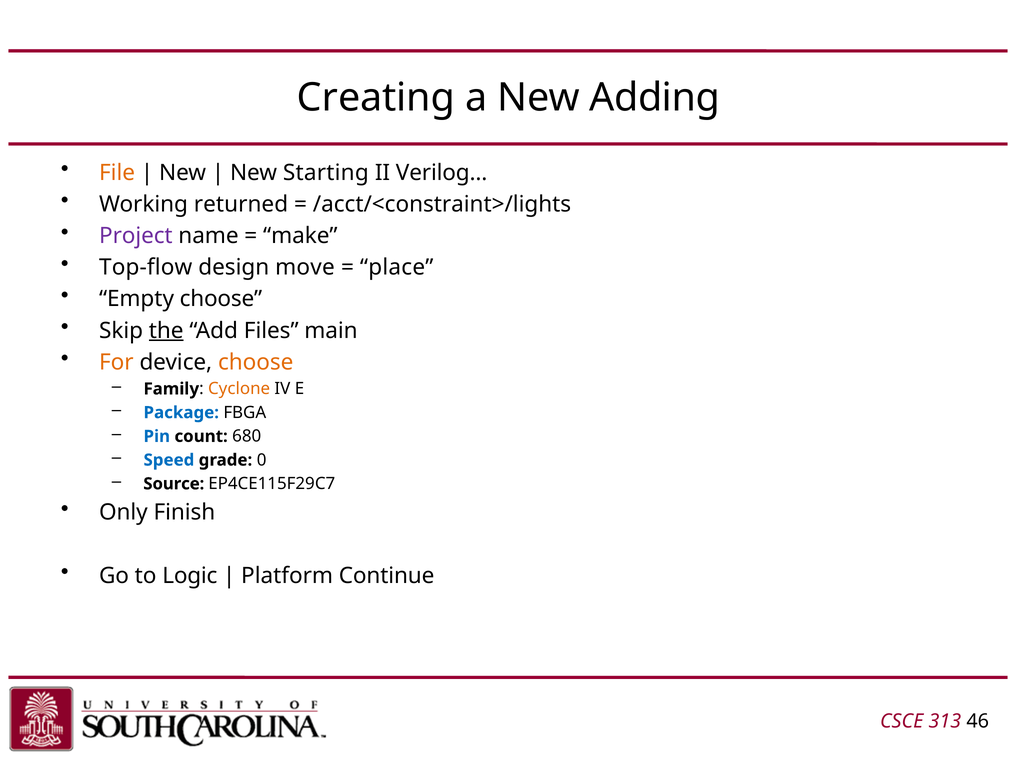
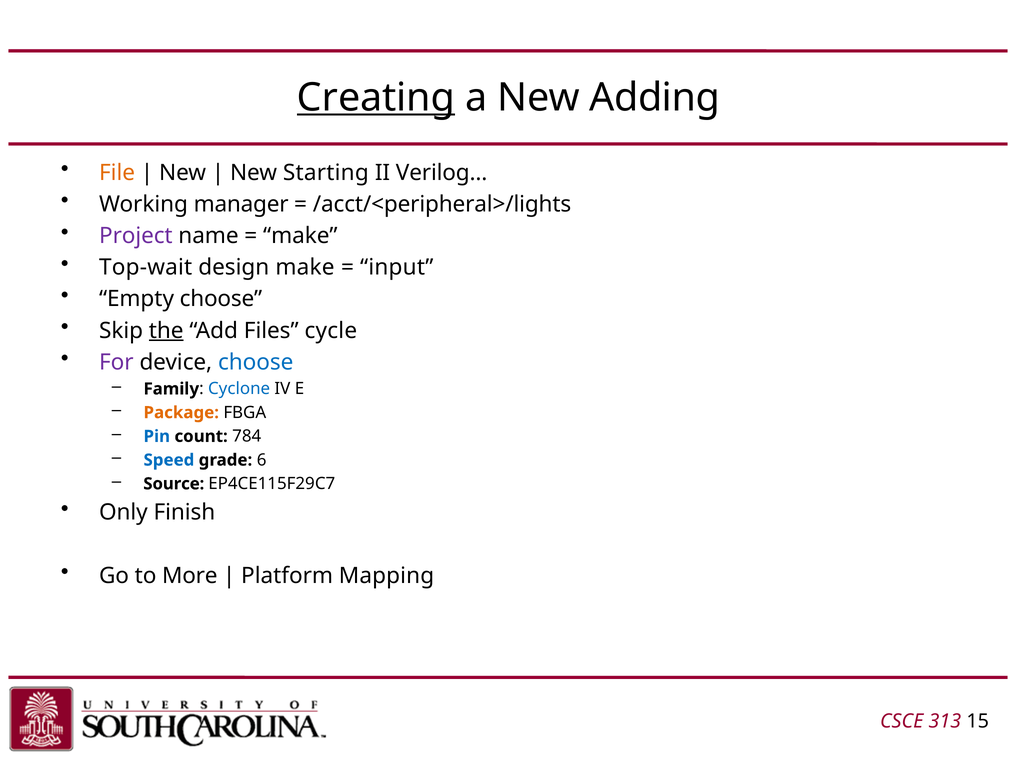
Creating underline: none -> present (376, 98)
returned: returned -> manager (241, 204)
/acct/<constraint>/lights: /acct/<constraint>/lights -> /acct/<peripheral>/lights (442, 204)
Top-flow: Top-flow -> Top-wait (146, 267)
design move: move -> make (305, 267)
place: place -> input (397, 267)
main: main -> cycle (331, 331)
For colour: orange -> purple (116, 362)
choose colour: orange -> blue (256, 362)
Cyclone colour: orange -> blue (239, 389)
Package colour: blue -> orange (181, 413)
680: 680 -> 784 (247, 436)
0: 0 -> 6 (262, 460)
Logic: Logic -> More (190, 576)
Continue: Continue -> Mapping (386, 576)
46: 46 -> 15 (978, 721)
